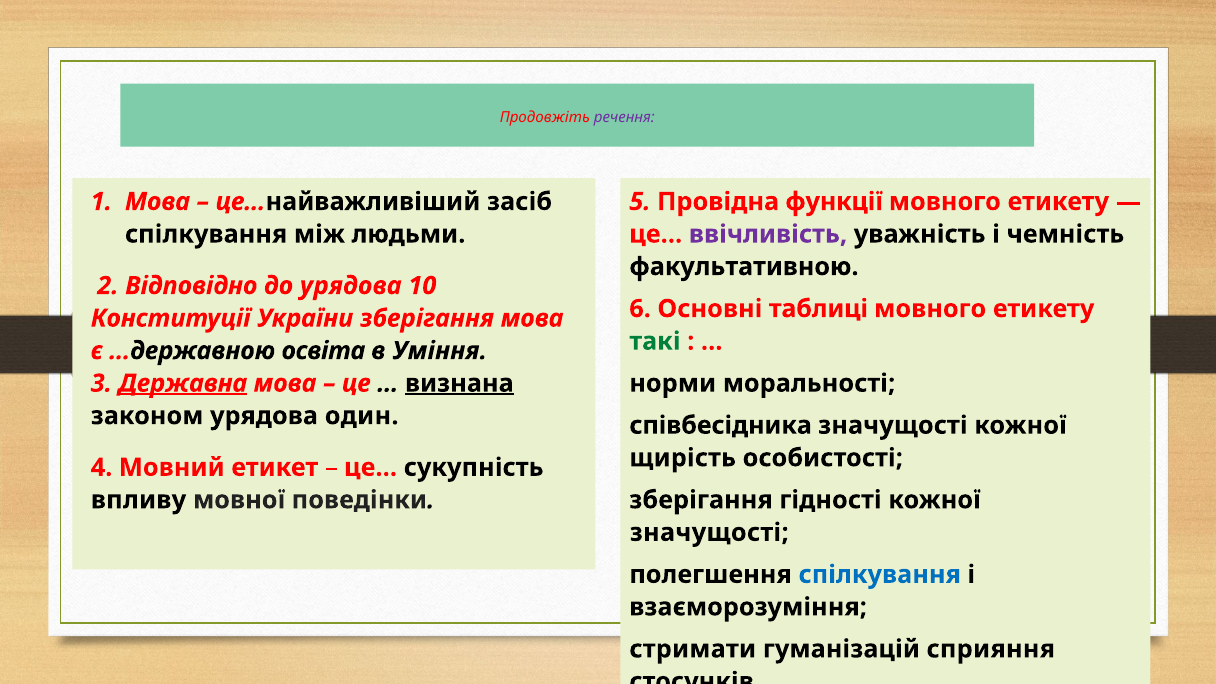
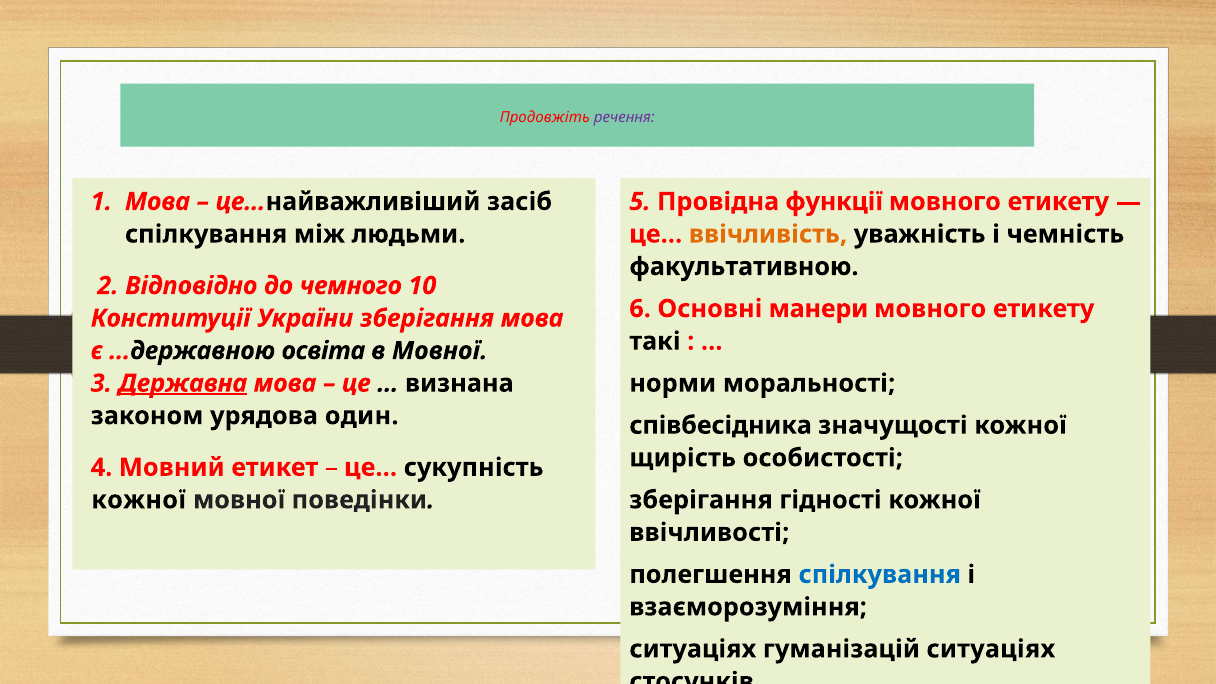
ввічливість colour: purple -> orange (768, 234)
до урядова: урядова -> чемного (351, 286)
таблиці: таблиці -> манери (818, 309)
такі colour: green -> black (655, 341)
в Уміння: Уміння -> Мовної (440, 351)
визнана underline: present -> none (459, 383)
впливу: впливу -> кожної (139, 500)
значущості: значущості -> ввічливості (709, 532)
стримати: стримати -> ситуаціях (693, 649)
гуманізацій сприяння: сприяння -> ситуаціях (991, 649)
